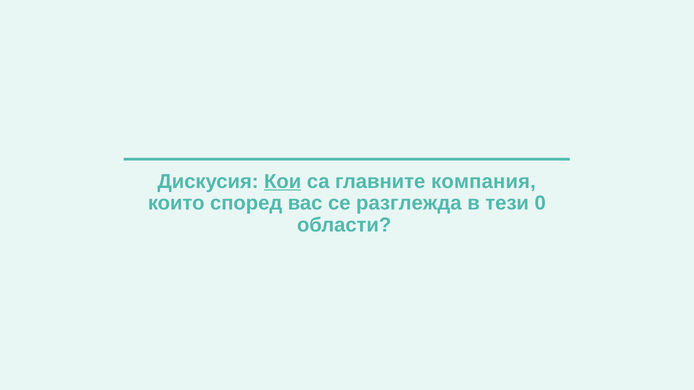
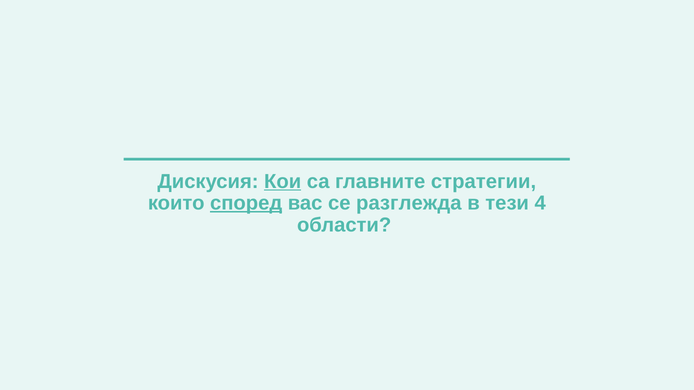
компания: компания -> стратегии (484, 182)
според underline: none -> present (246, 203)
0: 0 -> 4 (540, 203)
